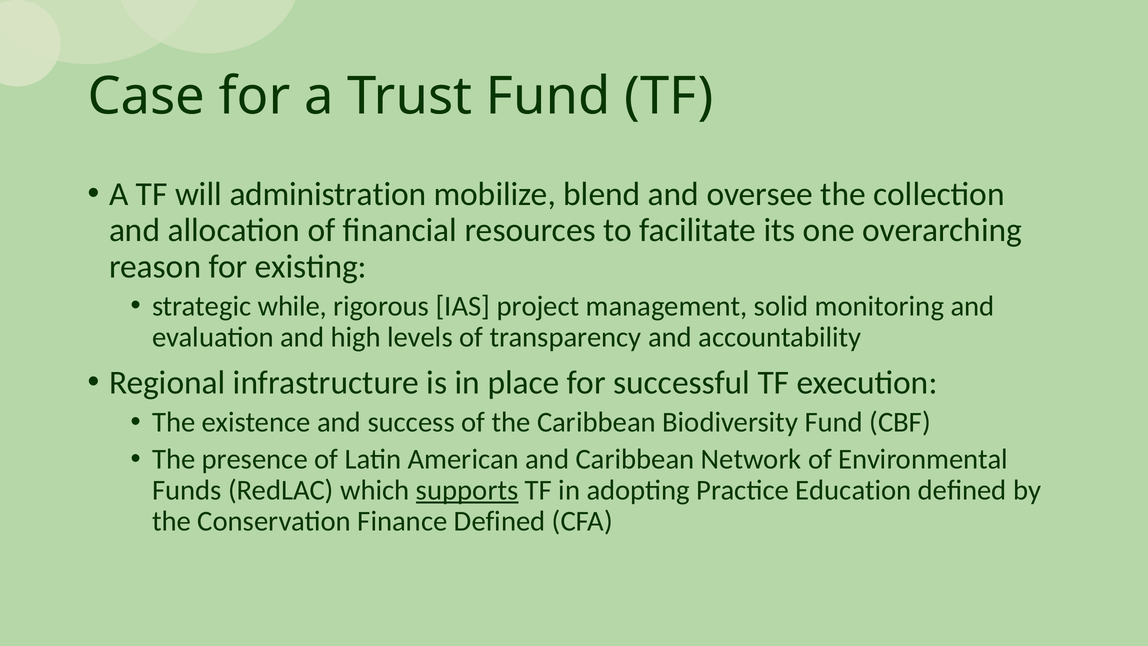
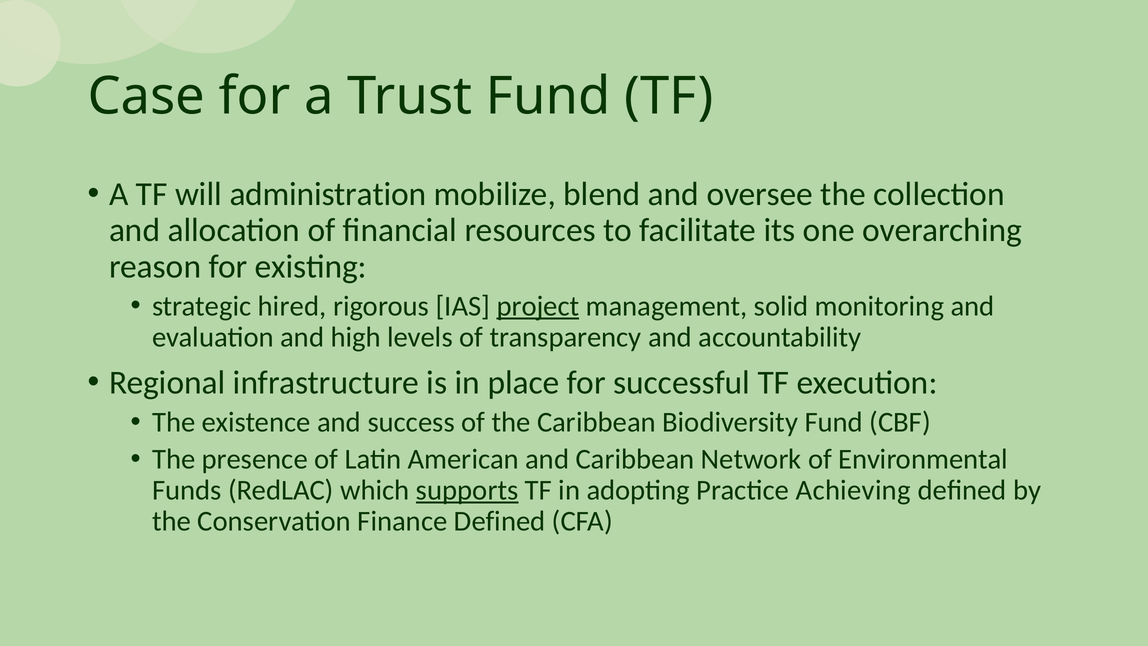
while: while -> hired (292, 306)
project underline: none -> present (538, 306)
Education: Education -> Achieving (853, 490)
